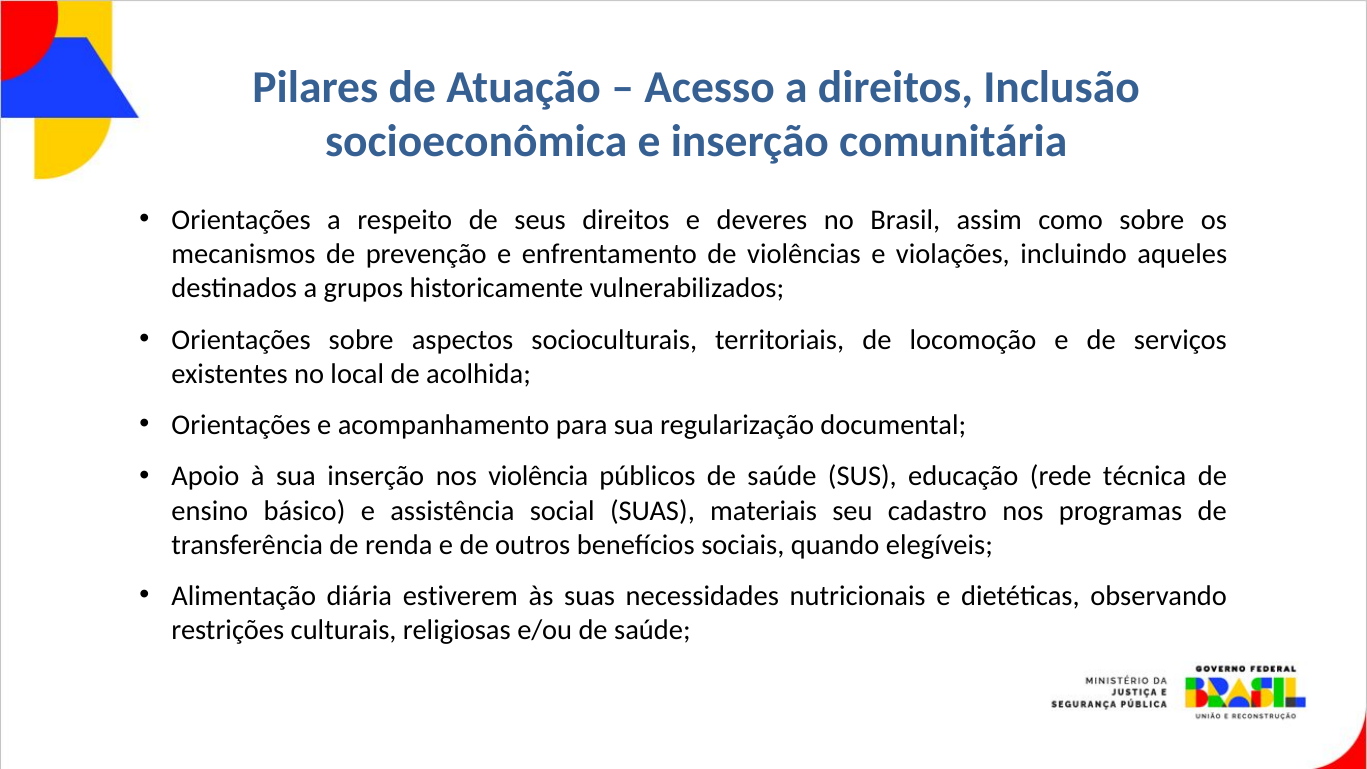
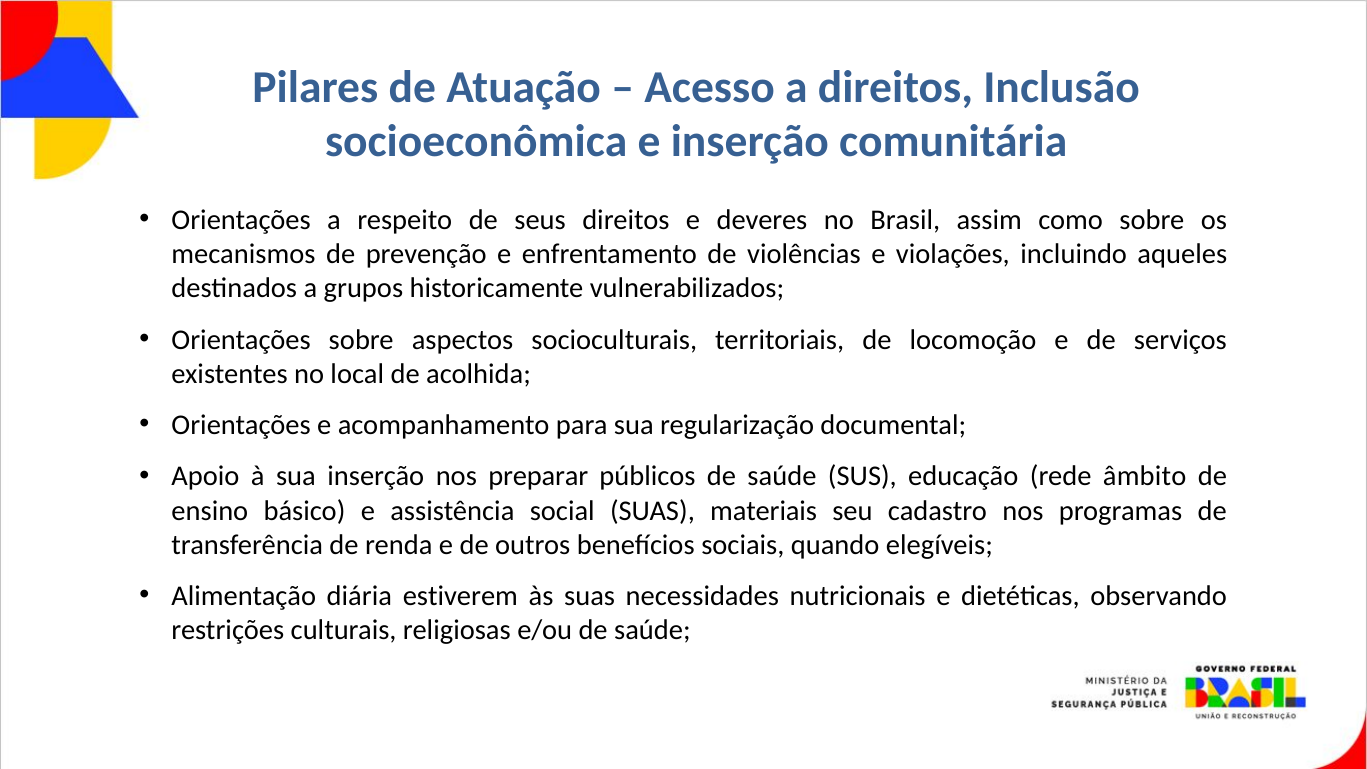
violência: violência -> preparar (538, 476)
técnica: técnica -> âmbito (1145, 476)
